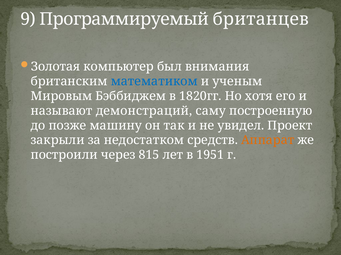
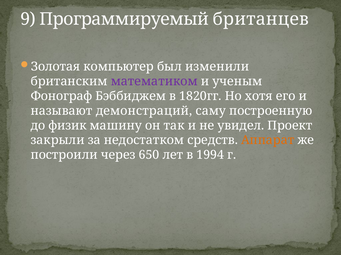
внимания: внимания -> изменили (217, 67)
математиком colour: blue -> purple (154, 82)
Мировым: Мировым -> Фонограф (61, 96)
позже: позже -> физик (68, 126)
815: 815 -> 650 (149, 155)
1951: 1951 -> 1994 (210, 155)
